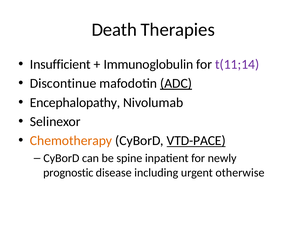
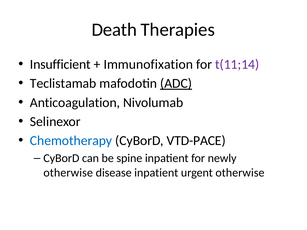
Immunoglobulin: Immunoglobulin -> Immunofixation (148, 64)
Discontinue: Discontinue -> Teclistamab (63, 84)
Encephalopathy: Encephalopathy -> Anticoagulation (75, 103)
Chemotherapy colour: orange -> blue (71, 141)
VTD-PACE underline: present -> none (196, 141)
prognostic: prognostic -> otherwise (68, 173)
disease including: including -> inpatient (156, 173)
